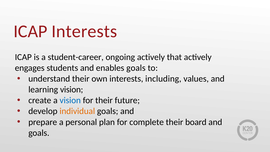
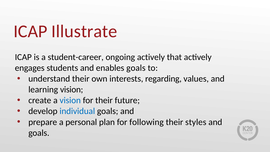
ICAP Interests: Interests -> Illustrate (84, 31)
including: including -> regarding (163, 79)
individual colour: orange -> blue (77, 111)
complete: complete -> following (147, 122)
board: board -> styles (196, 122)
